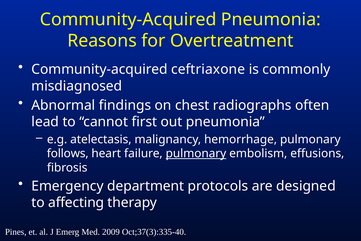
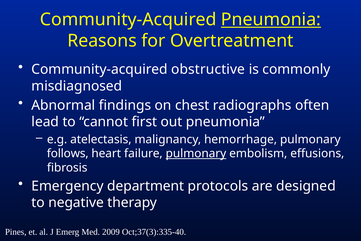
Pneumonia underline: none -> present (271, 20)
ceftriaxone: ceftriaxone -> obstructive (208, 69)
affecting: affecting -> negative (76, 202)
